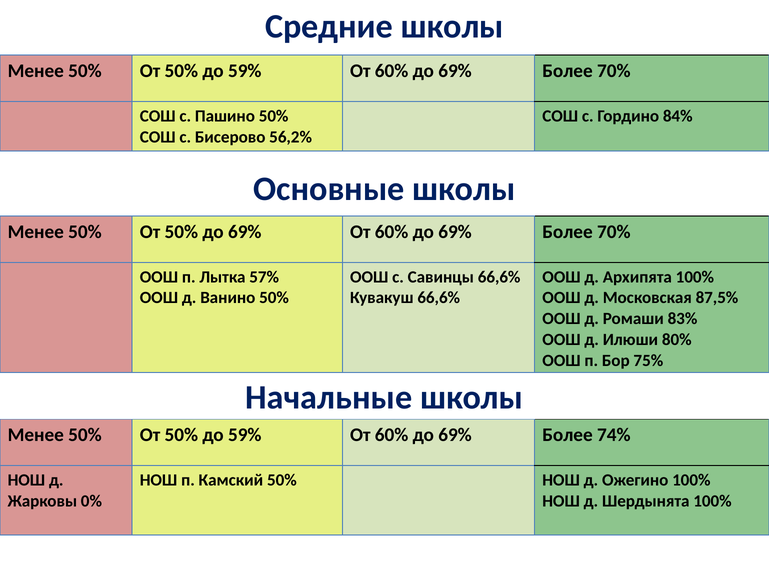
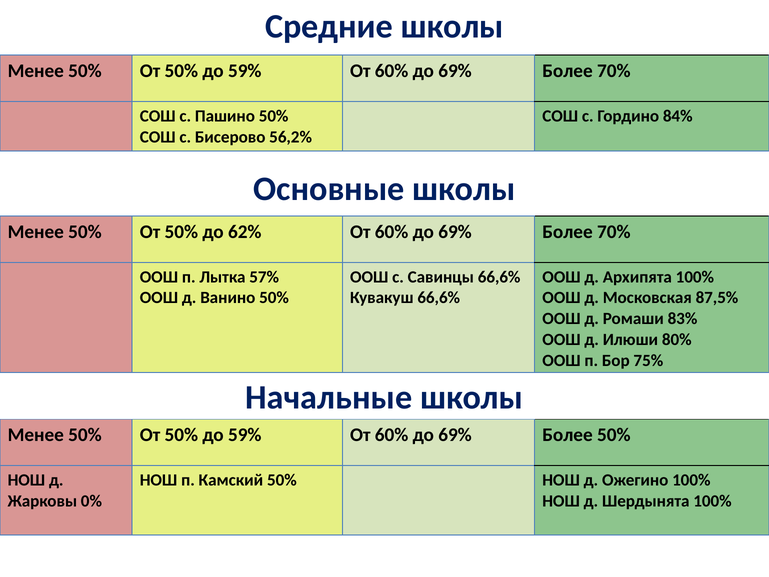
50% до 69%: 69% -> 62% (245, 232)
Более 74%: 74% -> 50% (614, 435)
